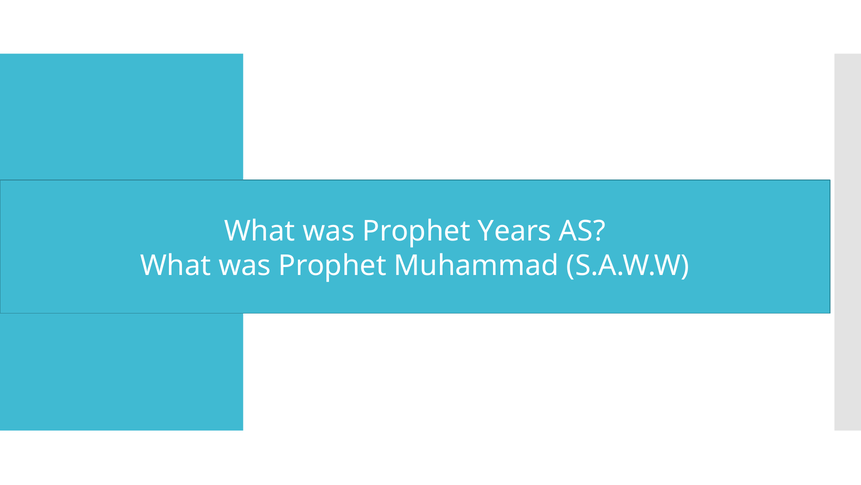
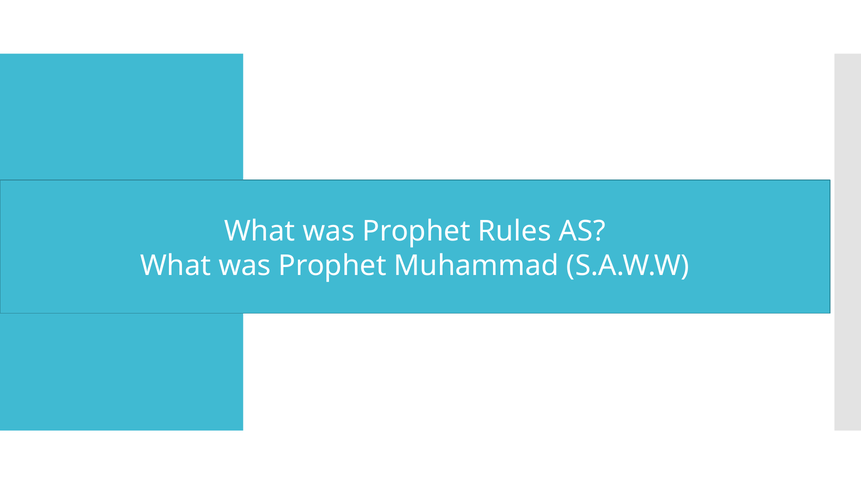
Years: Years -> Rules (515, 231)
